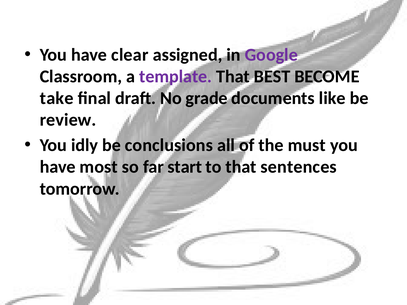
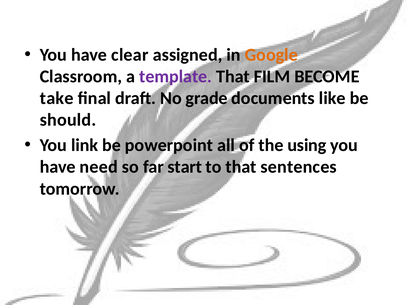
Google colour: purple -> orange (271, 55)
BEST: BEST -> FILM (272, 77)
review: review -> should (68, 120)
idly: idly -> link (85, 145)
conclusions: conclusions -> powerpoint (169, 145)
must: must -> using (307, 145)
most: most -> need (99, 167)
